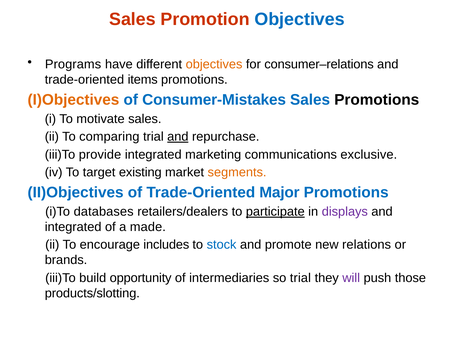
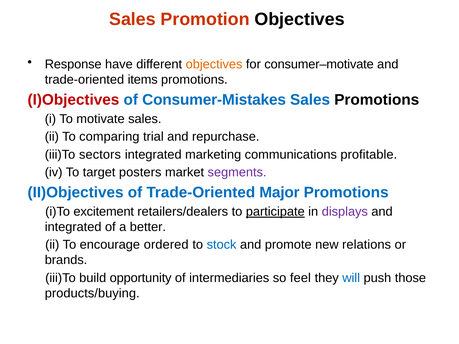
Objectives colour: blue -> black (300, 19)
Programs: Programs -> Response (73, 64)
consumer–relations: consumer–relations -> consumer–motivate (319, 64)
I)Objectives colour: orange -> red (73, 100)
and underline: present -> none (178, 137)
provide: provide -> sectors (100, 155)
exclusive: exclusive -> profitable (369, 155)
existing: existing -> posters (140, 173)
segments colour: orange -> purple (237, 173)
databases: databases -> excitement (104, 212)
made: made -> better (148, 227)
includes: includes -> ordered (166, 245)
so trial: trial -> feel (300, 278)
will colour: purple -> blue (351, 278)
products/slotting: products/slotting -> products/buying (92, 293)
